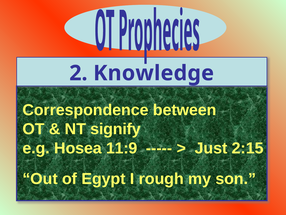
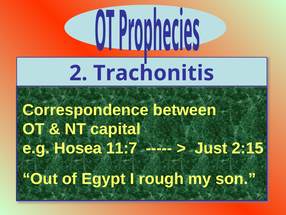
Knowledge: Knowledge -> Trachonitis (154, 73)
signify: signify -> capital (115, 129)
11:9: 11:9 -> 11:7 (122, 148)
